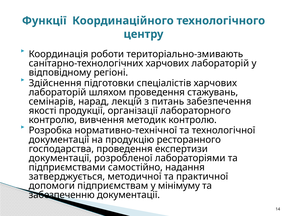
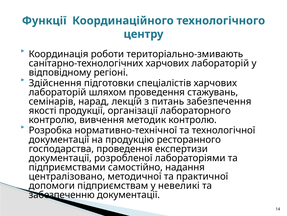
затверджується: затверджується -> централізовано (67, 176)
мінімуму: мінімуму -> невеликі (179, 185)
